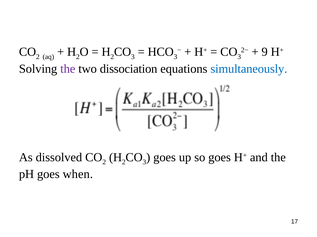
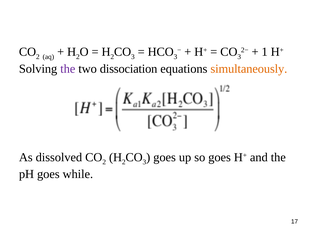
9: 9 -> 1 (265, 52)
simultaneously colour: blue -> orange (249, 69)
when: when -> while (78, 175)
